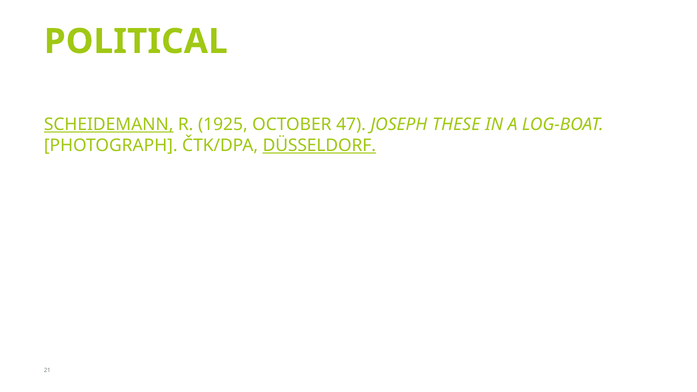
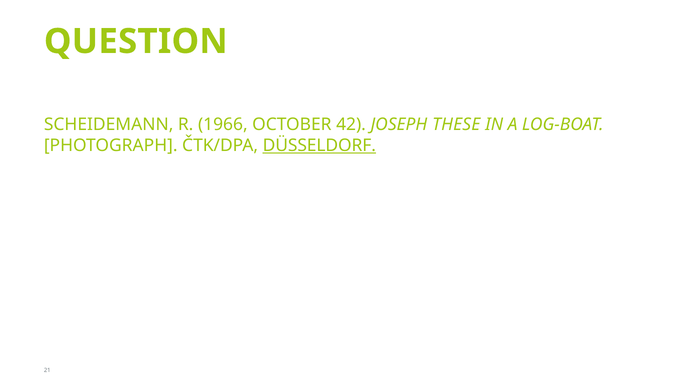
POLITICAL: POLITICAL -> QUESTION (136, 41)
SCHEIDEMANN underline: present -> none (109, 124)
1925: 1925 -> 1966 (223, 124)
47: 47 -> 42 (351, 124)
